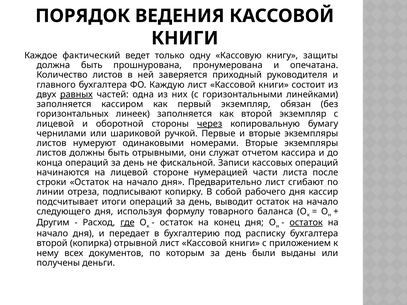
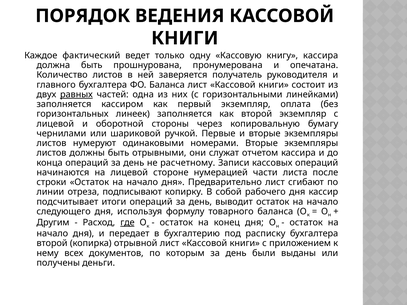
книгу защиты: защиты -> кассира (321, 56)
приходный: приходный -> получатель (237, 75)
ФО Каждую: Каждую -> Баланса (167, 85)
обязан: обязан -> оплата (296, 104)
через underline: present -> none (210, 124)
фискальной: фискальной -> расчетному (188, 163)
остаток underline: present -> none (306, 223)
